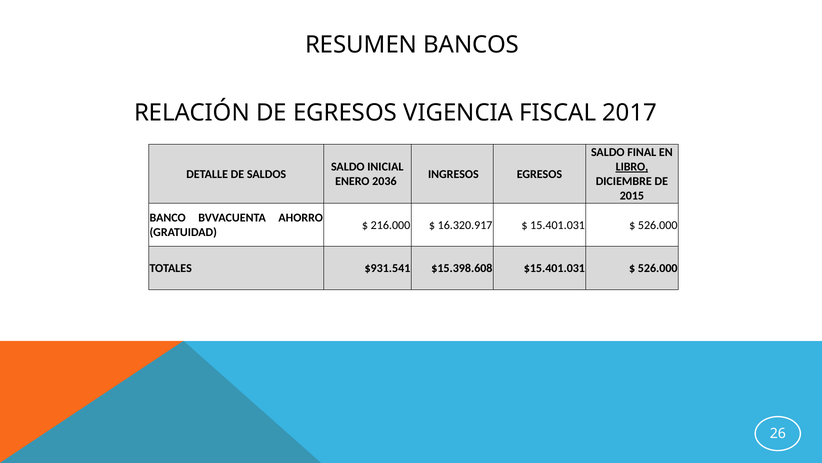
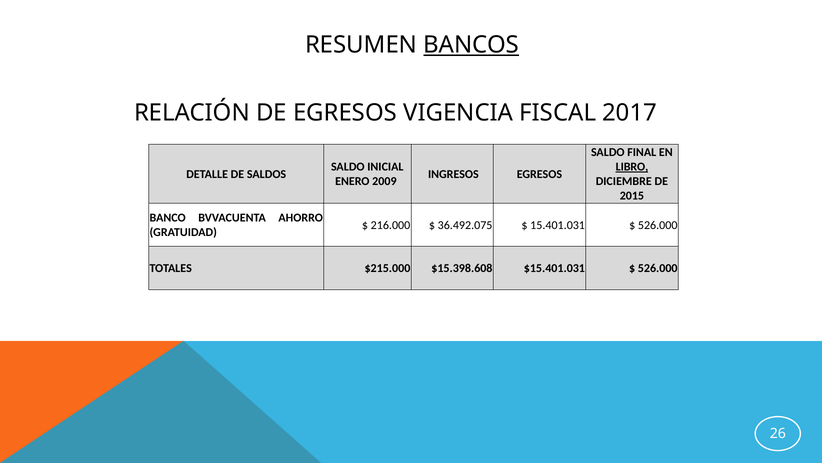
BANCOS underline: none -> present (471, 45)
2036: 2036 -> 2009 (384, 181)
16.320.917: 16.320.917 -> 36.492.075 (465, 225)
$931.541: $931.541 -> $215.000 (387, 268)
